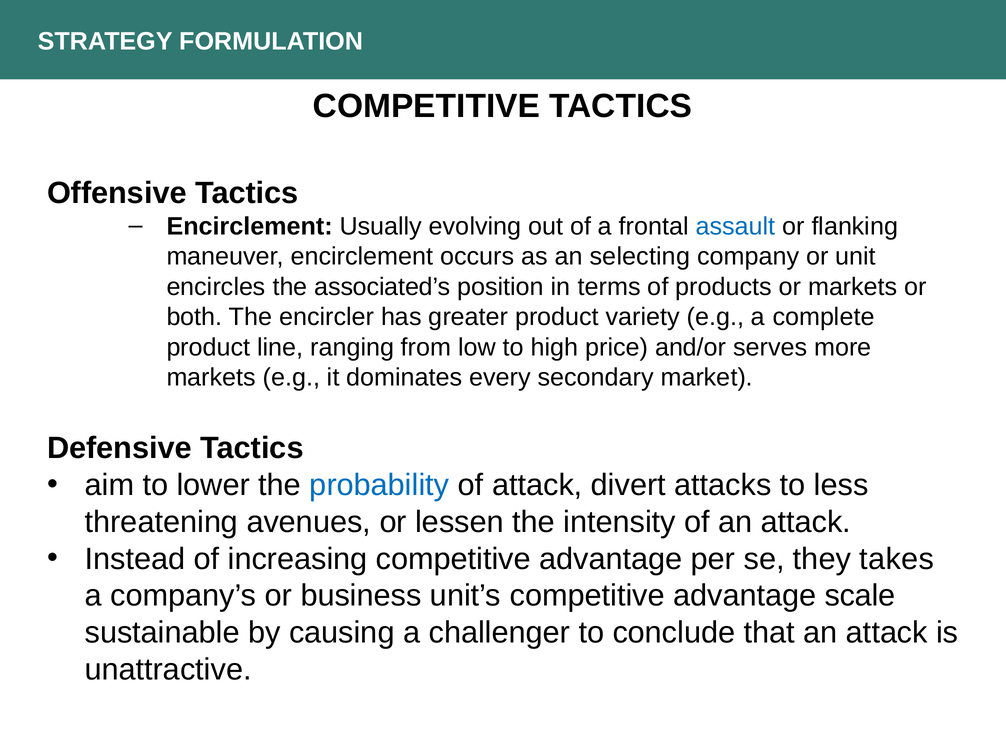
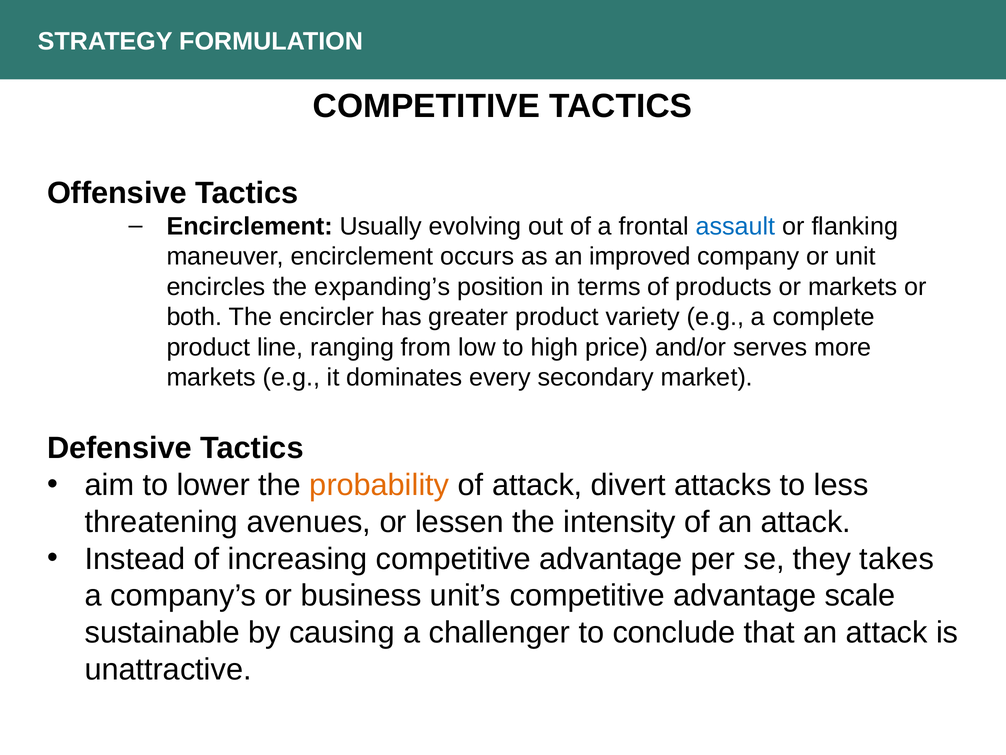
selecting: selecting -> improved (640, 256)
associated’s: associated’s -> expanding’s (382, 287)
probability colour: blue -> orange (379, 485)
